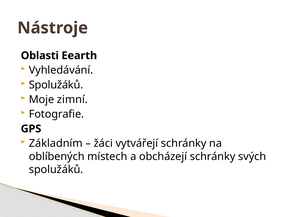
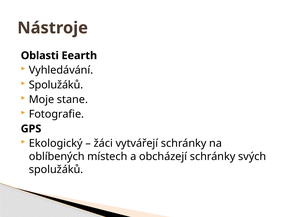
zimní: zimní -> stane (72, 99)
Základním: Základním -> Ekologický (56, 143)
